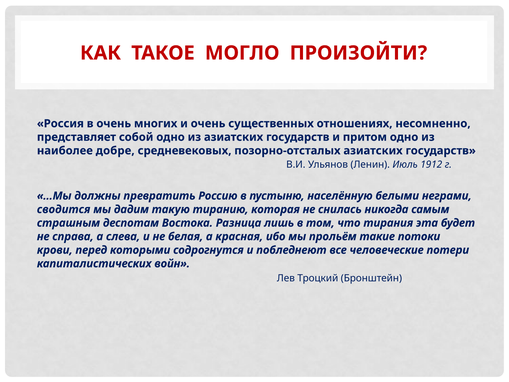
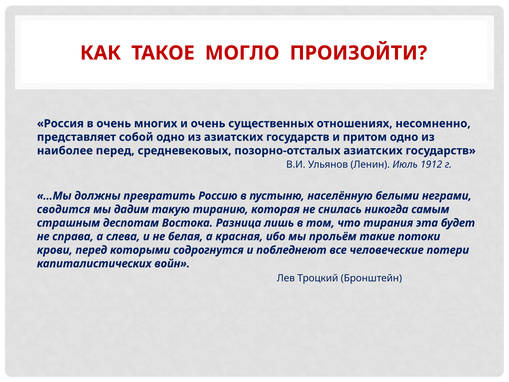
наиболее добре: добре -> перед (115, 151)
